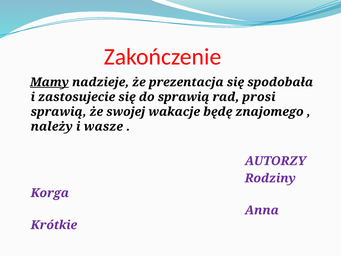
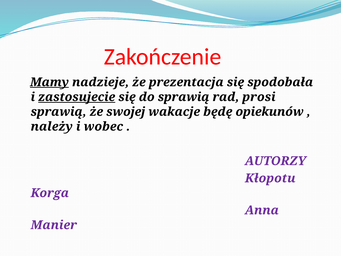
zastosujecie underline: none -> present (77, 97)
znajomego: znajomego -> opiekunów (270, 112)
wasze: wasze -> wobec (103, 126)
Rodziny: Rodziny -> Kłopotu (270, 178)
Krótkie: Krótkie -> Manier (54, 225)
